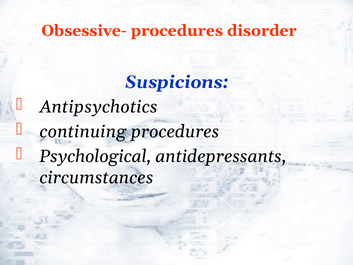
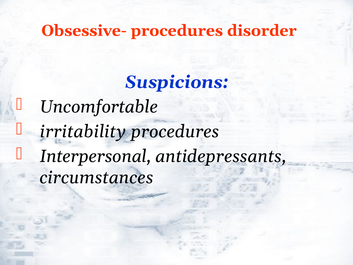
Antipsychotics: Antipsychotics -> Uncomfortable (99, 107)
continuing: continuing -> irritability (83, 131)
Psychological: Psychological -> Interpersonal (95, 156)
